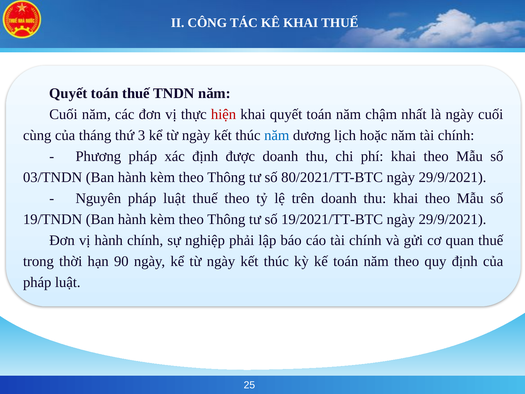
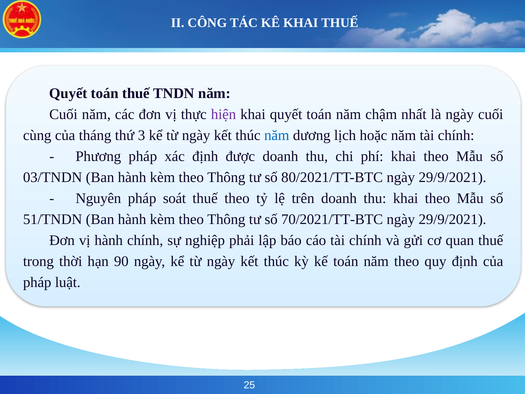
hiện colour: red -> purple (224, 114)
luật: luật -> soát (174, 198)
19/TNDN: 19/TNDN -> 51/TNDN (53, 219)
19/2021/TT-BTC: 19/2021/TT-BTC -> 70/2021/TT-BTC (332, 219)
